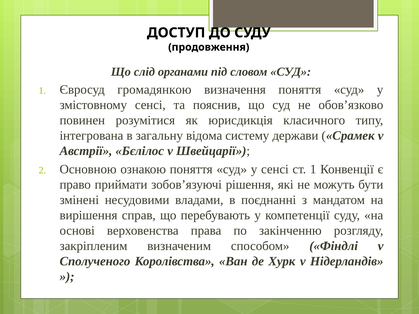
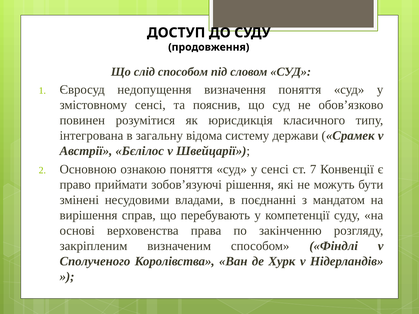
слід органами: органами -> способом (183, 72)
громадянкою: громадянкою -> недопущення (154, 90)
ст 1: 1 -> 7 (313, 169)
